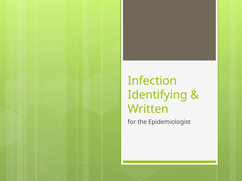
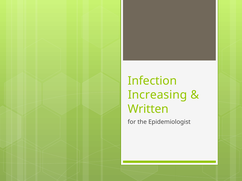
Identifying: Identifying -> Increasing (157, 95)
